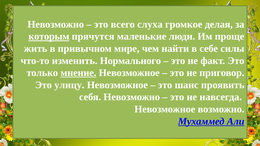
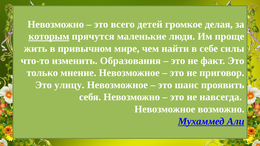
слуха: слуха -> детей (150, 24)
Нормального: Нормального -> Образования (130, 61)
мнение underline: present -> none (78, 73)
